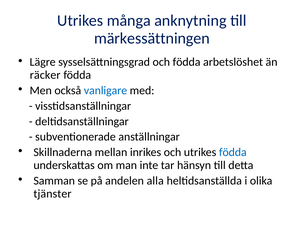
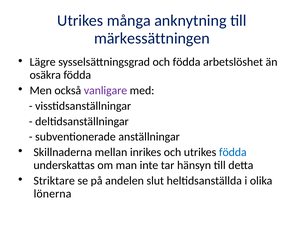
räcker: räcker -> osäkra (45, 75)
vanligare colour: blue -> purple (105, 90)
Samman: Samman -> Striktare (54, 181)
alla: alla -> slut (155, 181)
tjänster: tjänster -> lönerna (52, 194)
